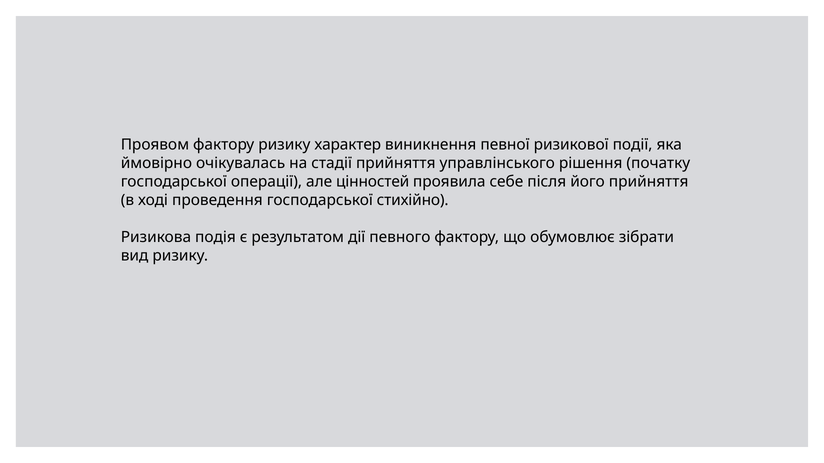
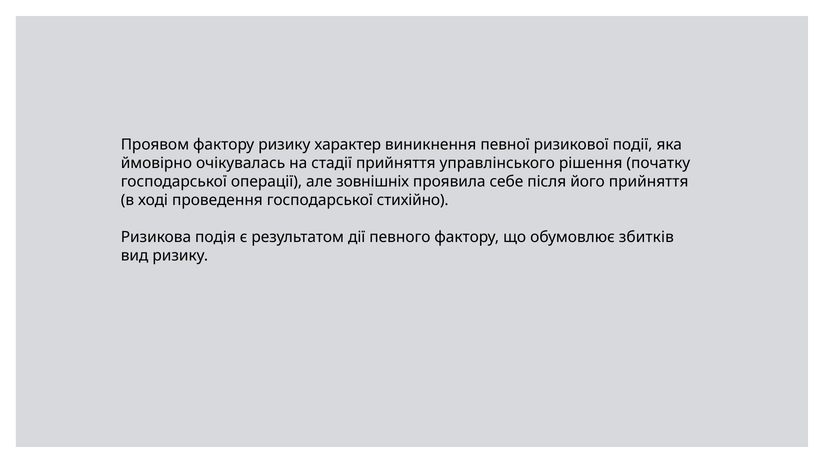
цінностей: цінностей -> зовнішніх (373, 182)
зібрати: зібрати -> збитків (646, 237)
